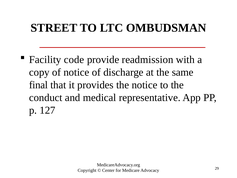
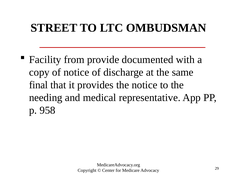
code: code -> from (74, 60)
readmission: readmission -> documented (148, 60)
conduct: conduct -> needing (46, 98)
127: 127 -> 958 (47, 110)
